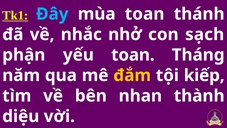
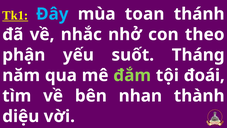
sạch: sạch -> theo (205, 34)
yếu toan: toan -> suốt (133, 55)
đắm colour: yellow -> light green (132, 75)
kiếp: kiếp -> đoái (204, 75)
